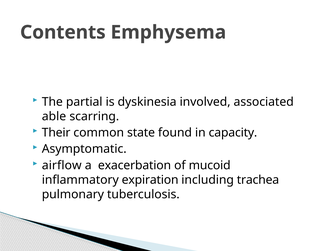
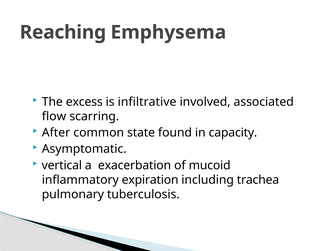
Contents: Contents -> Reaching (63, 32)
partial: partial -> excess (84, 102)
dyskinesia: dyskinesia -> infiltrative (147, 102)
able: able -> flow (54, 116)
Their: Their -> After (56, 133)
airflow: airflow -> vertical (62, 165)
